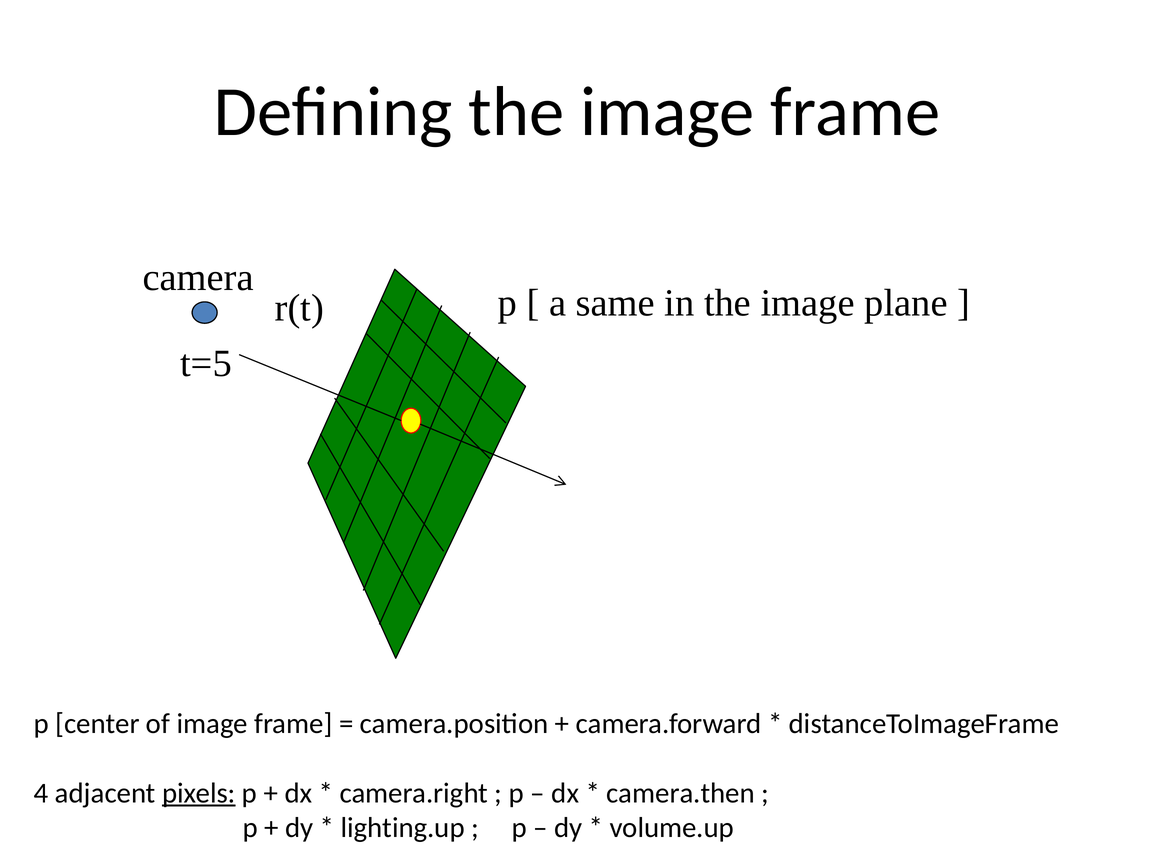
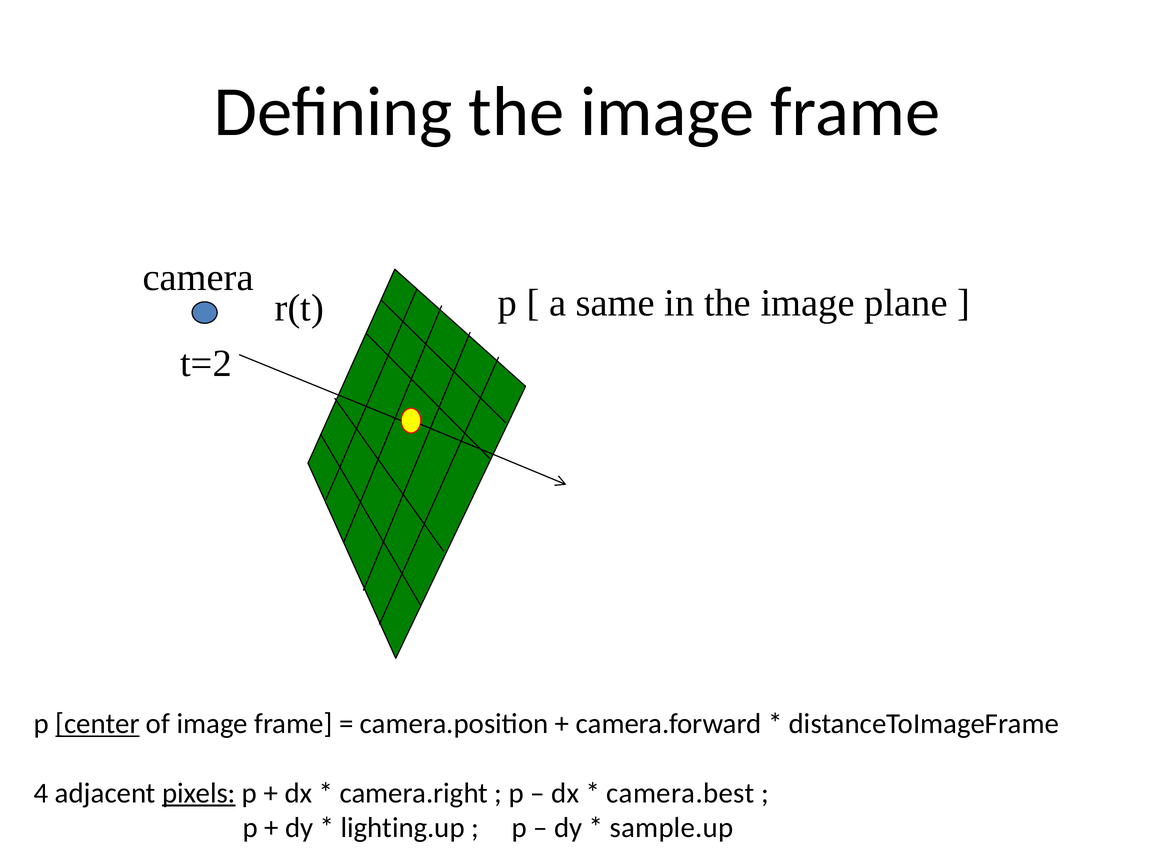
t=5: t=5 -> t=2 (206, 364)
center underline: none -> present (98, 724)
camera.then: camera.then -> camera.best (680, 793)
volume.up: volume.up -> sample.up (672, 828)
